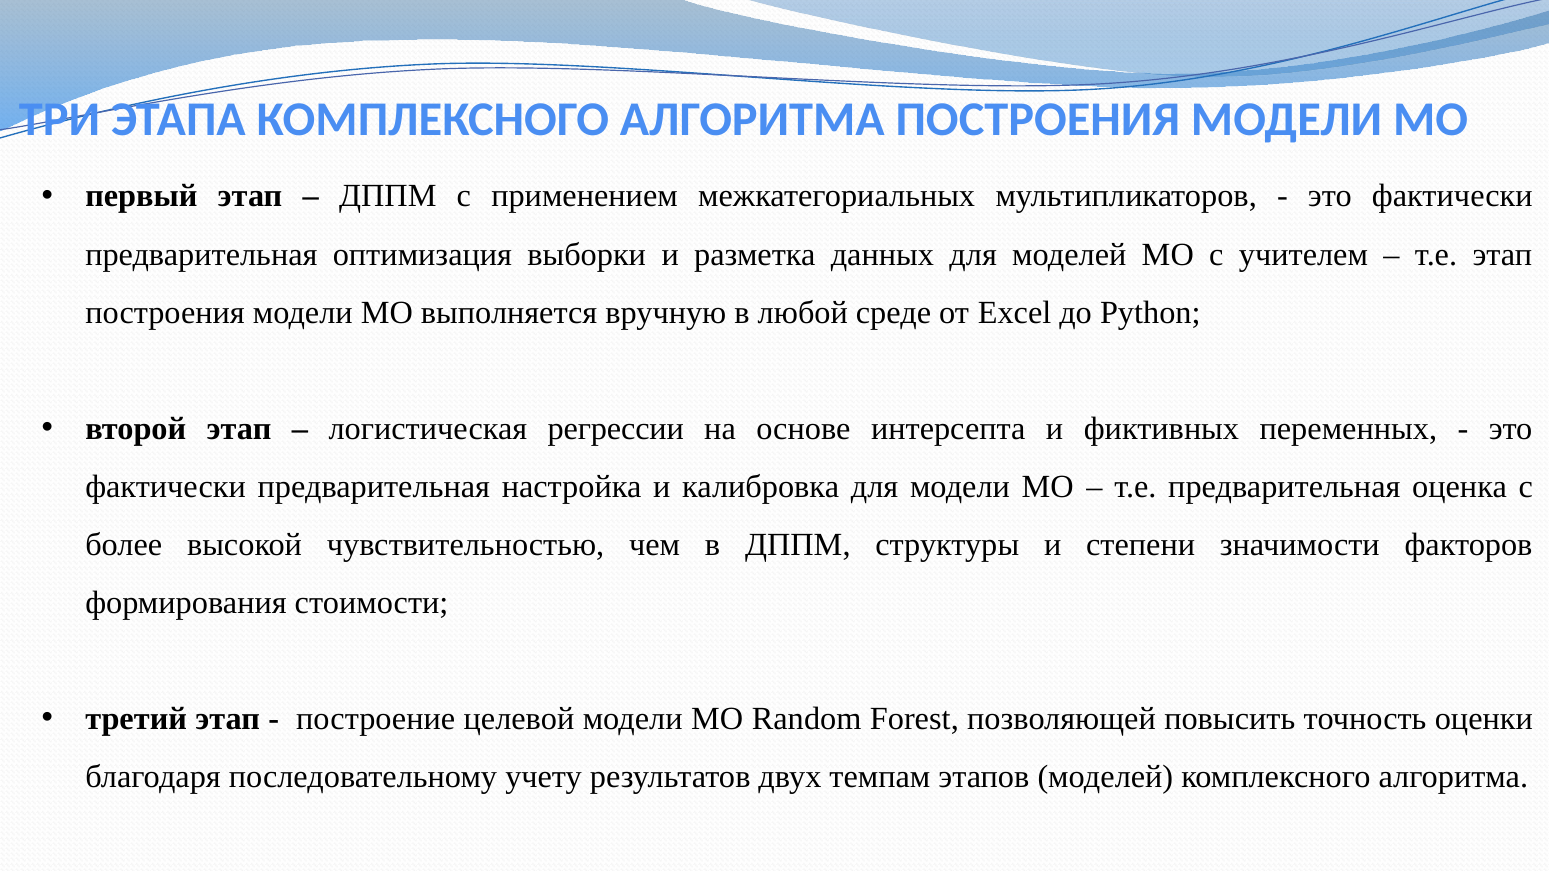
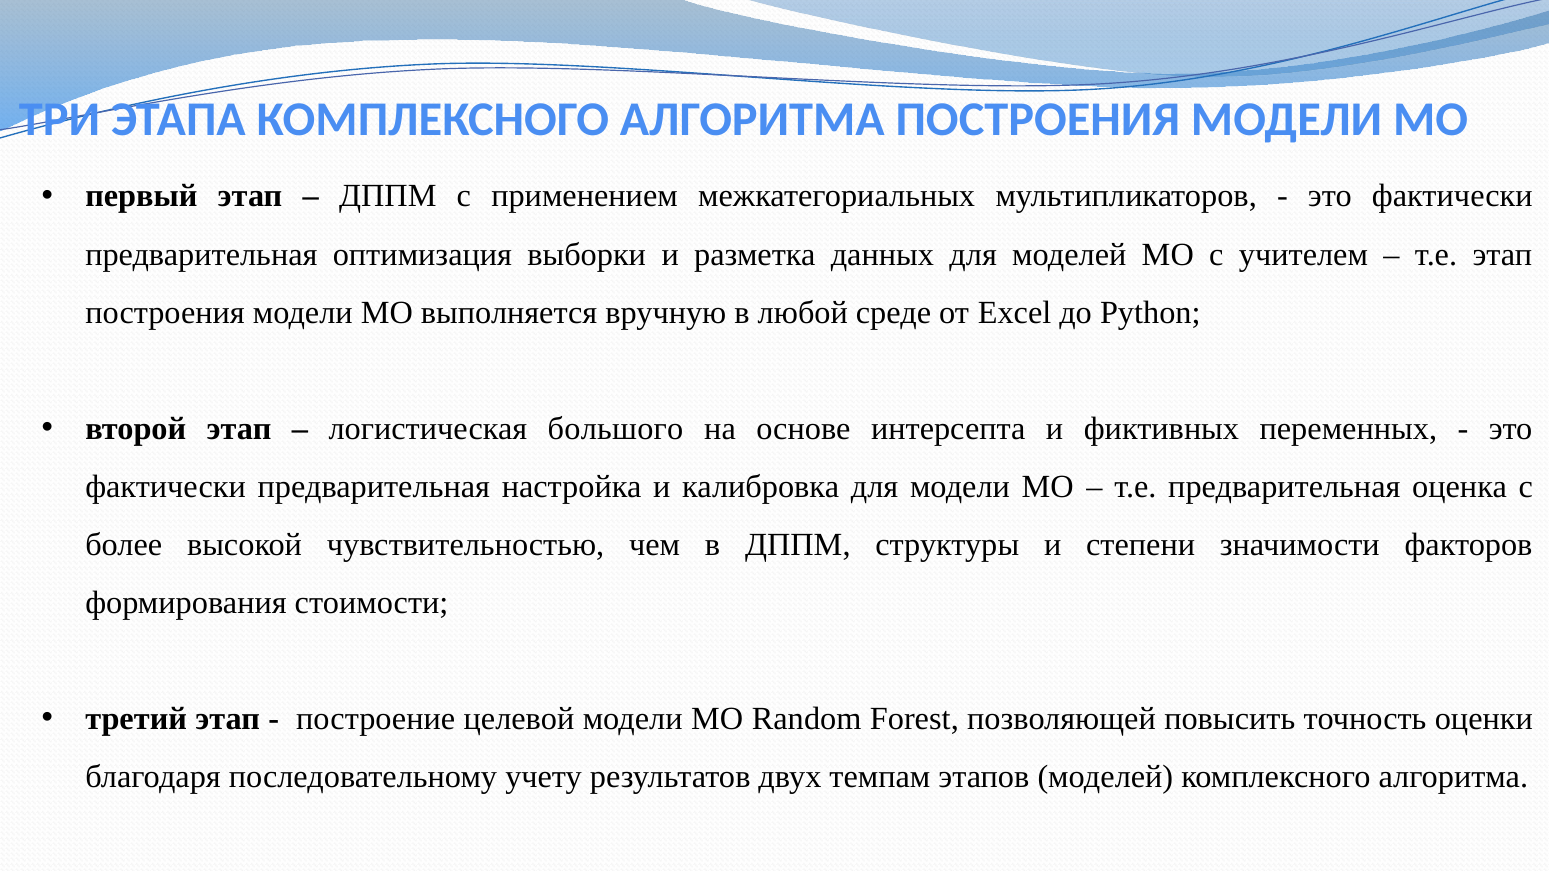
регрессии: регрессии -> большого (616, 429)
